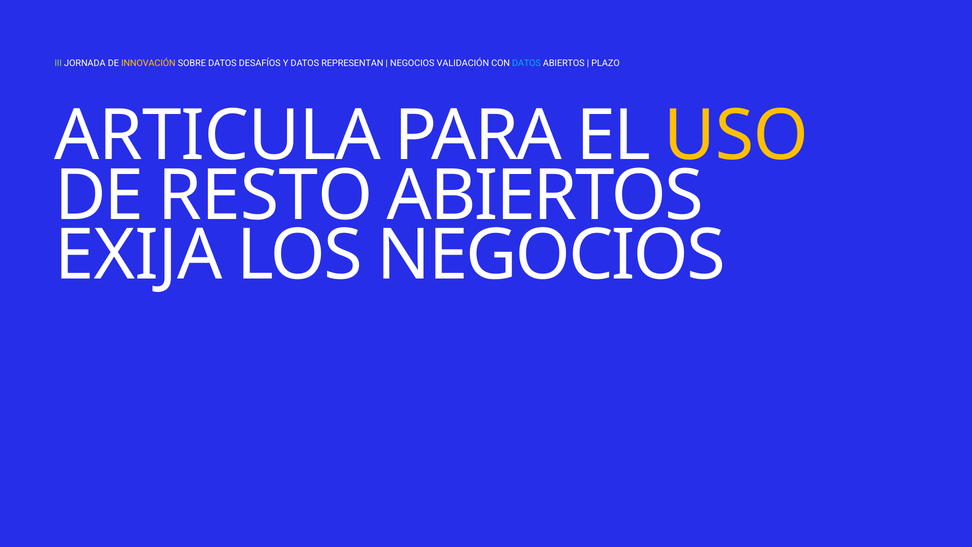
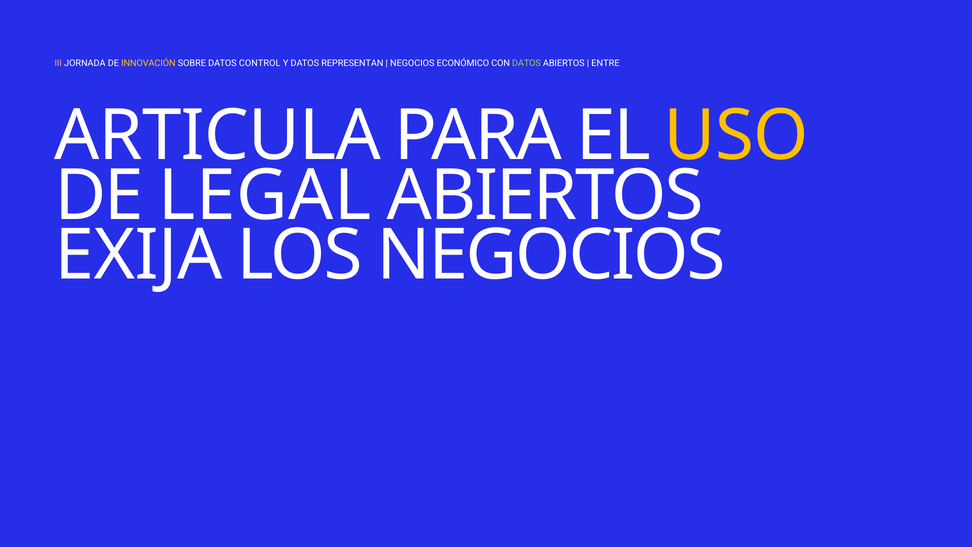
III colour: light green -> pink (58, 63)
DESAFÍOS: DESAFÍOS -> CONTROL (260, 63)
VALIDACIÓN: VALIDACIÓN -> ECONÓMICO (463, 63)
DATOS colour: light blue -> light green (526, 63)
PLAZO: PLAZO -> ENTRE (605, 63)
RESTO: RESTO -> LEGAL (265, 196)
